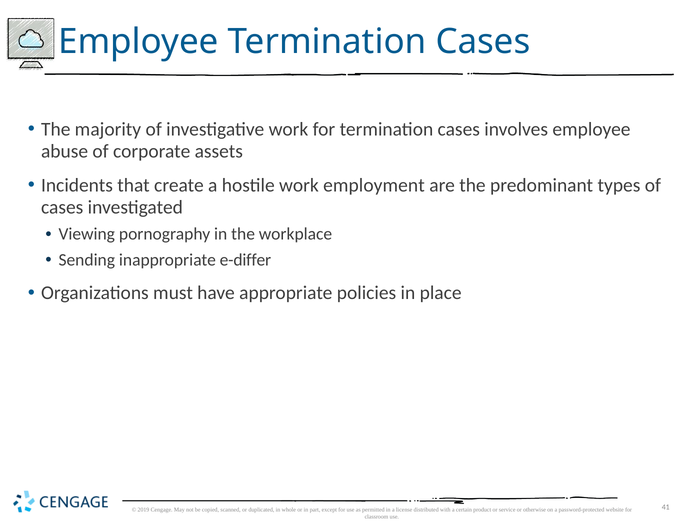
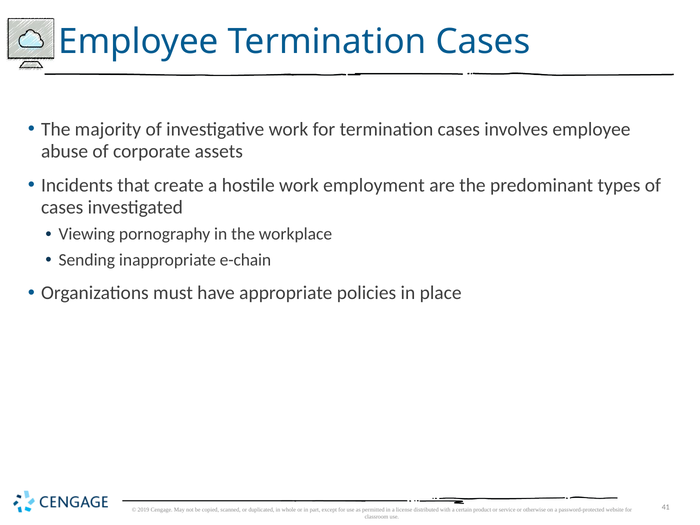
e-differ: e-differ -> e-chain (245, 260)
